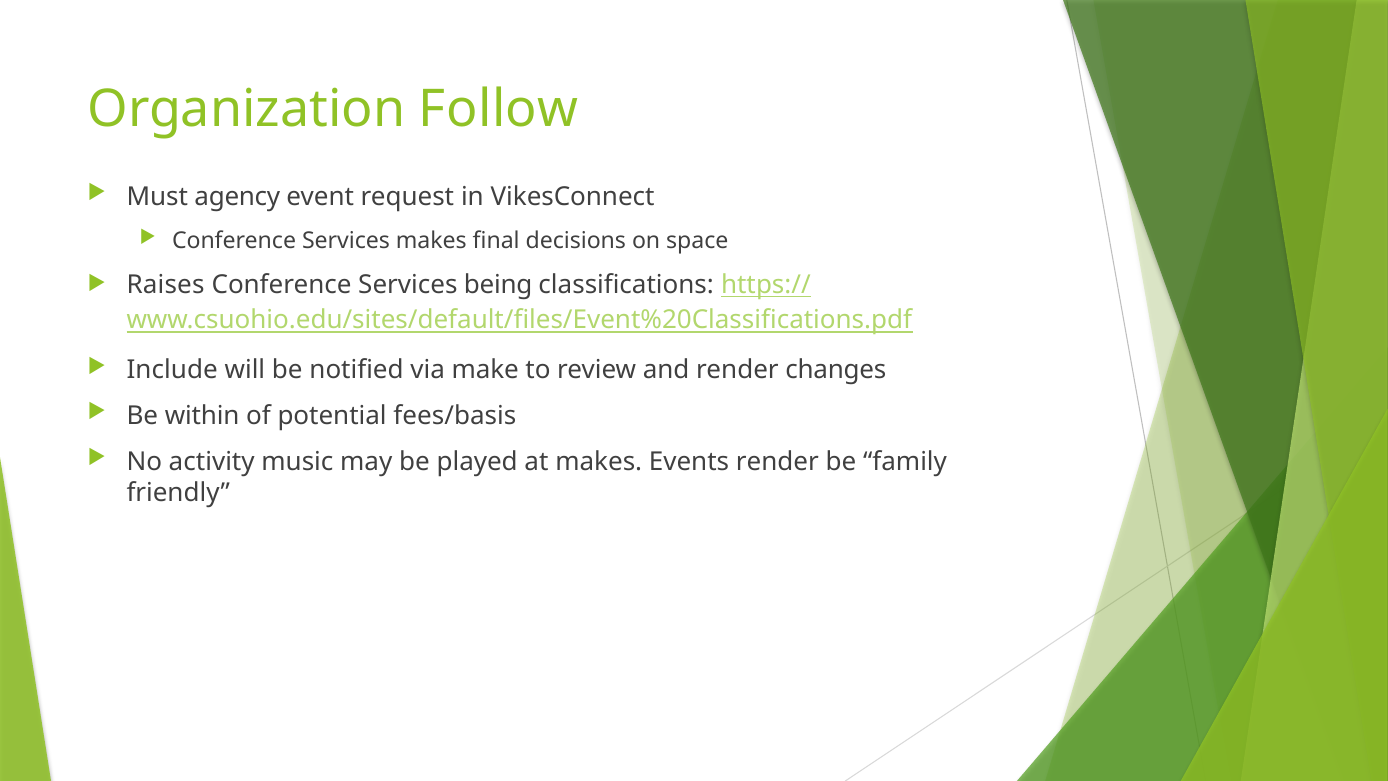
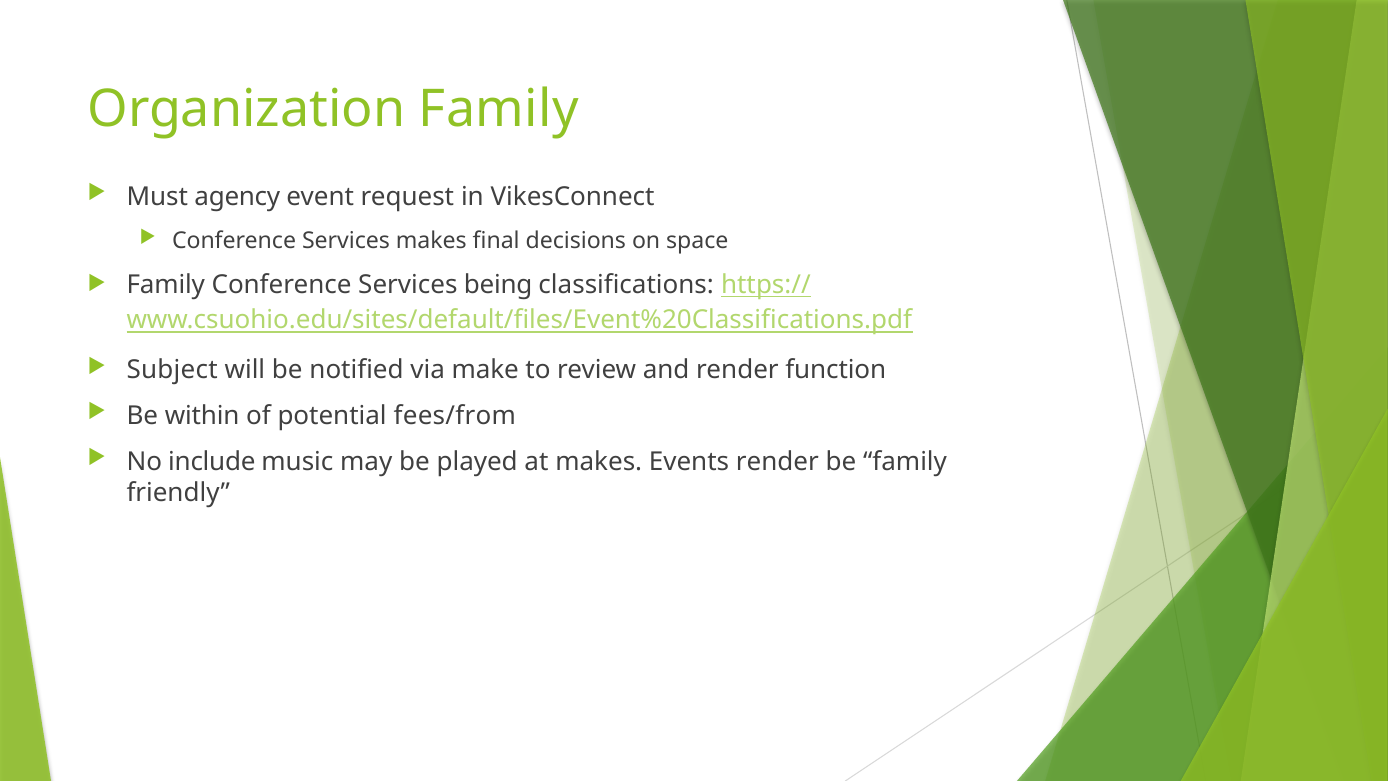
Organization Follow: Follow -> Family (499, 109)
Raises: Raises -> Family (166, 285)
Include: Include -> Subject (172, 370)
changes: changes -> function (836, 370)
fees/basis: fees/basis -> fees/from (455, 416)
activity: activity -> include (212, 461)
